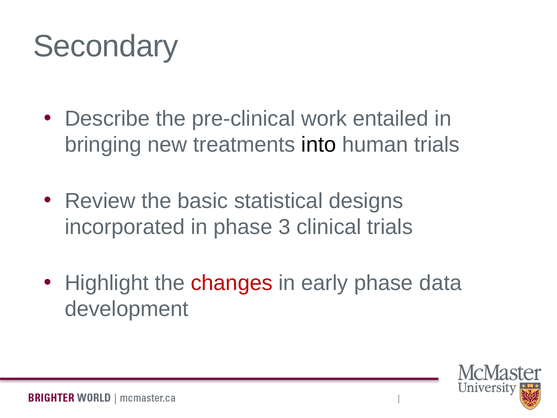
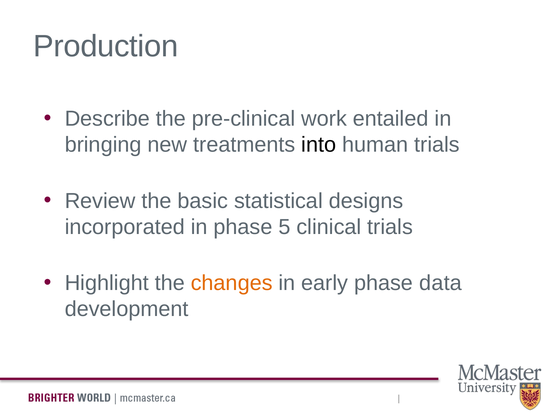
Secondary: Secondary -> Production (106, 46)
3: 3 -> 5 (284, 227)
changes colour: red -> orange (232, 283)
